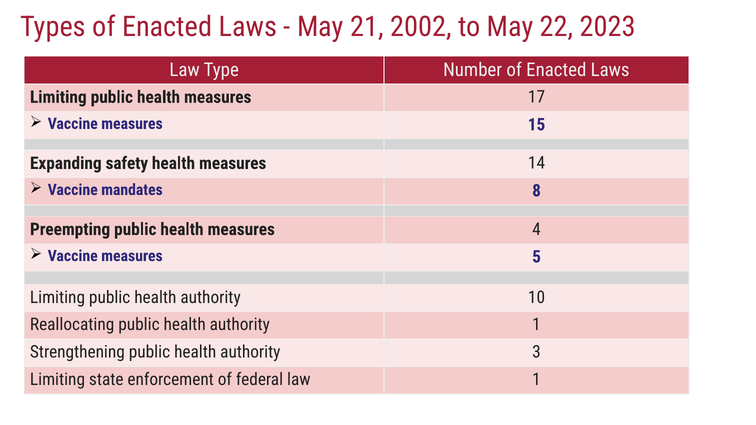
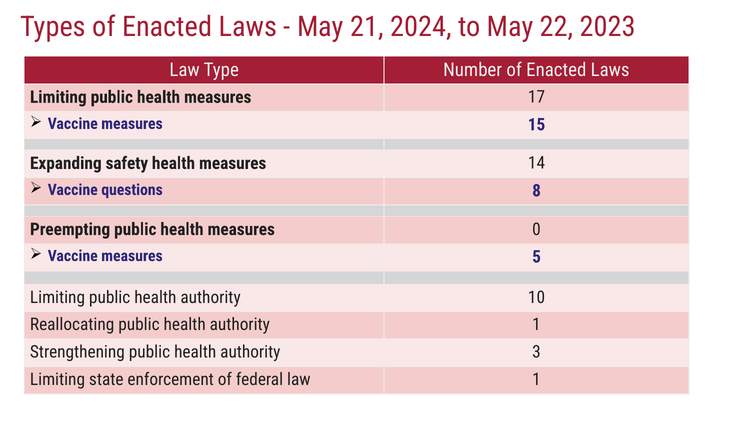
2002: 2002 -> 2024 (421, 27)
mandates: mandates -> questions (132, 190)
4: 4 -> 0 (537, 229)
